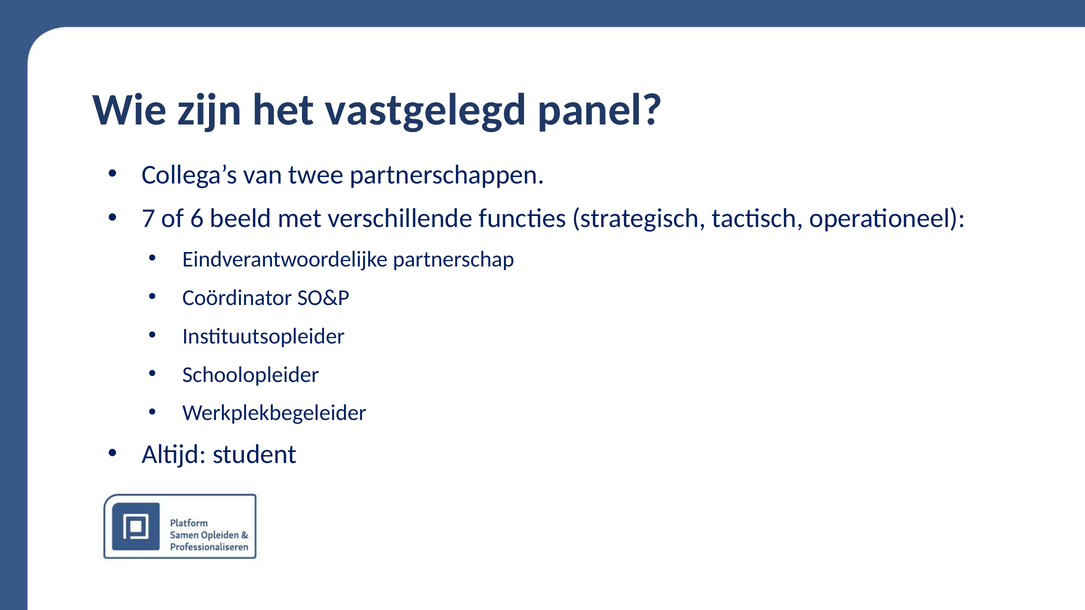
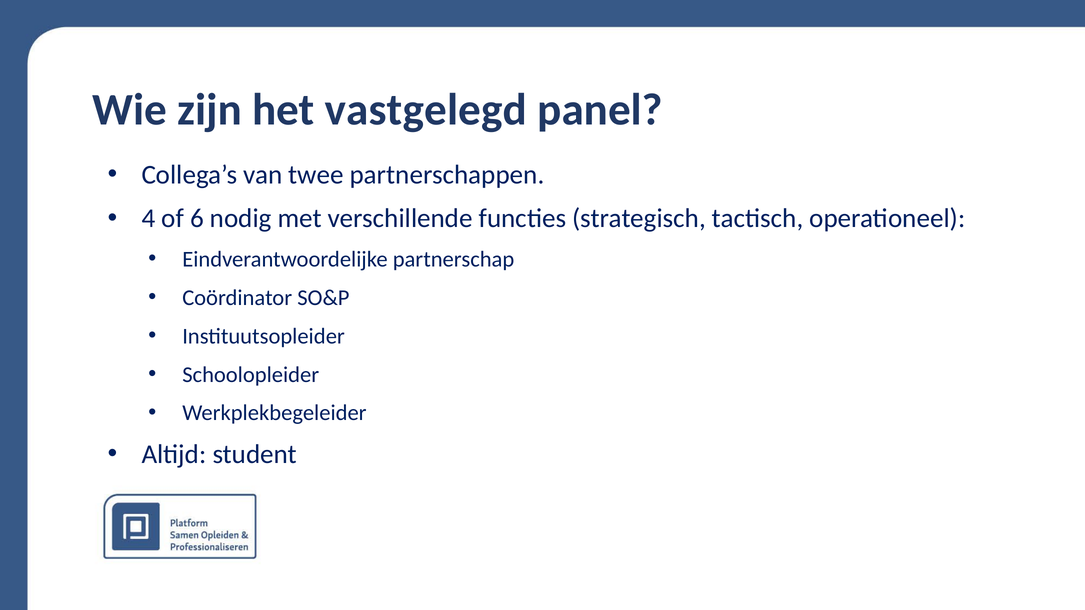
7: 7 -> 4 (148, 219)
beeld: beeld -> nodig (241, 219)
